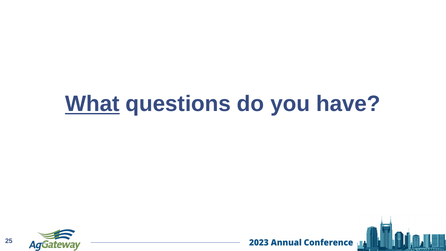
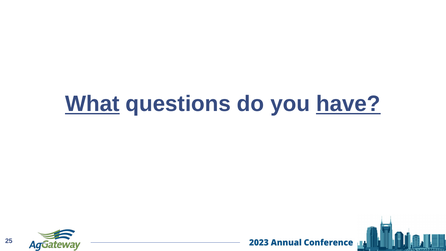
have underline: none -> present (348, 104)
